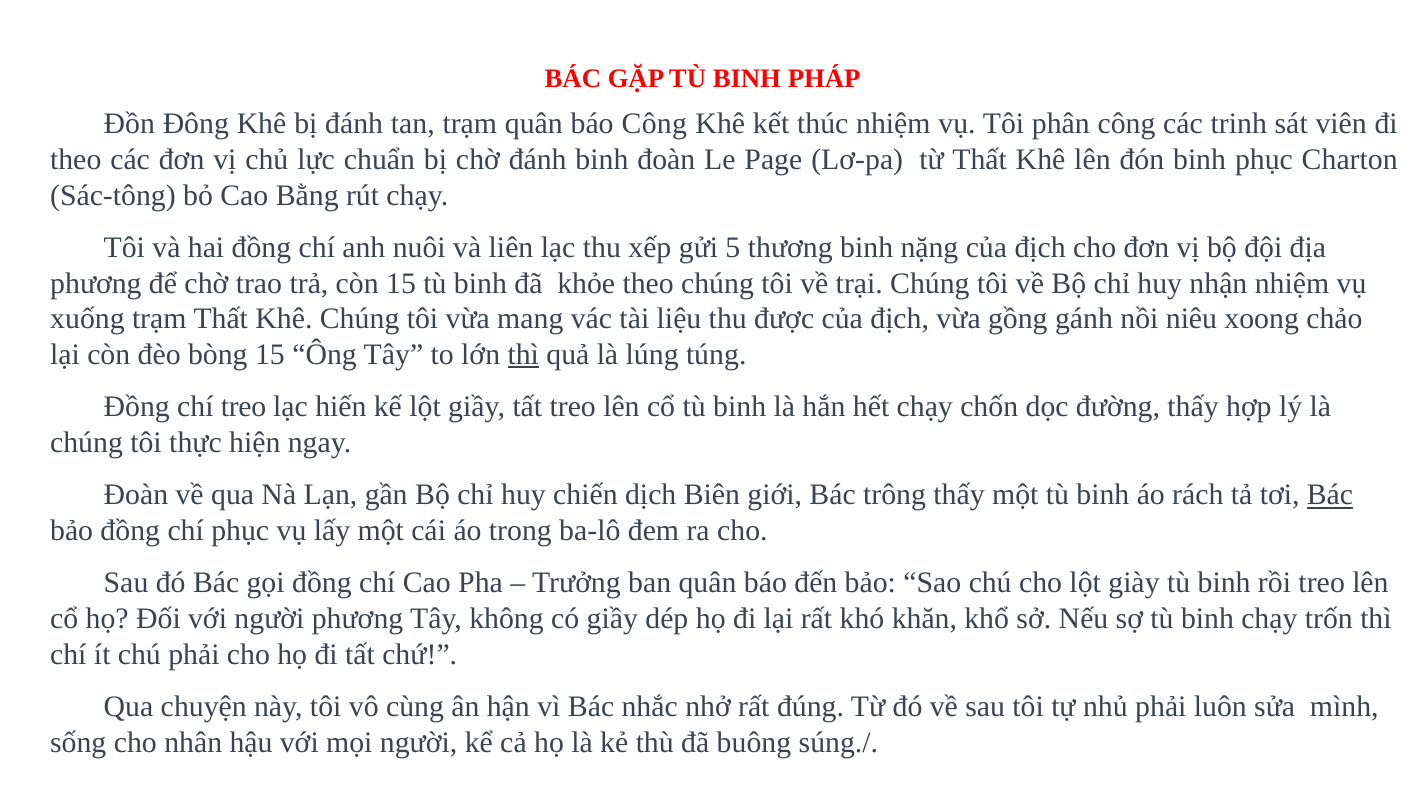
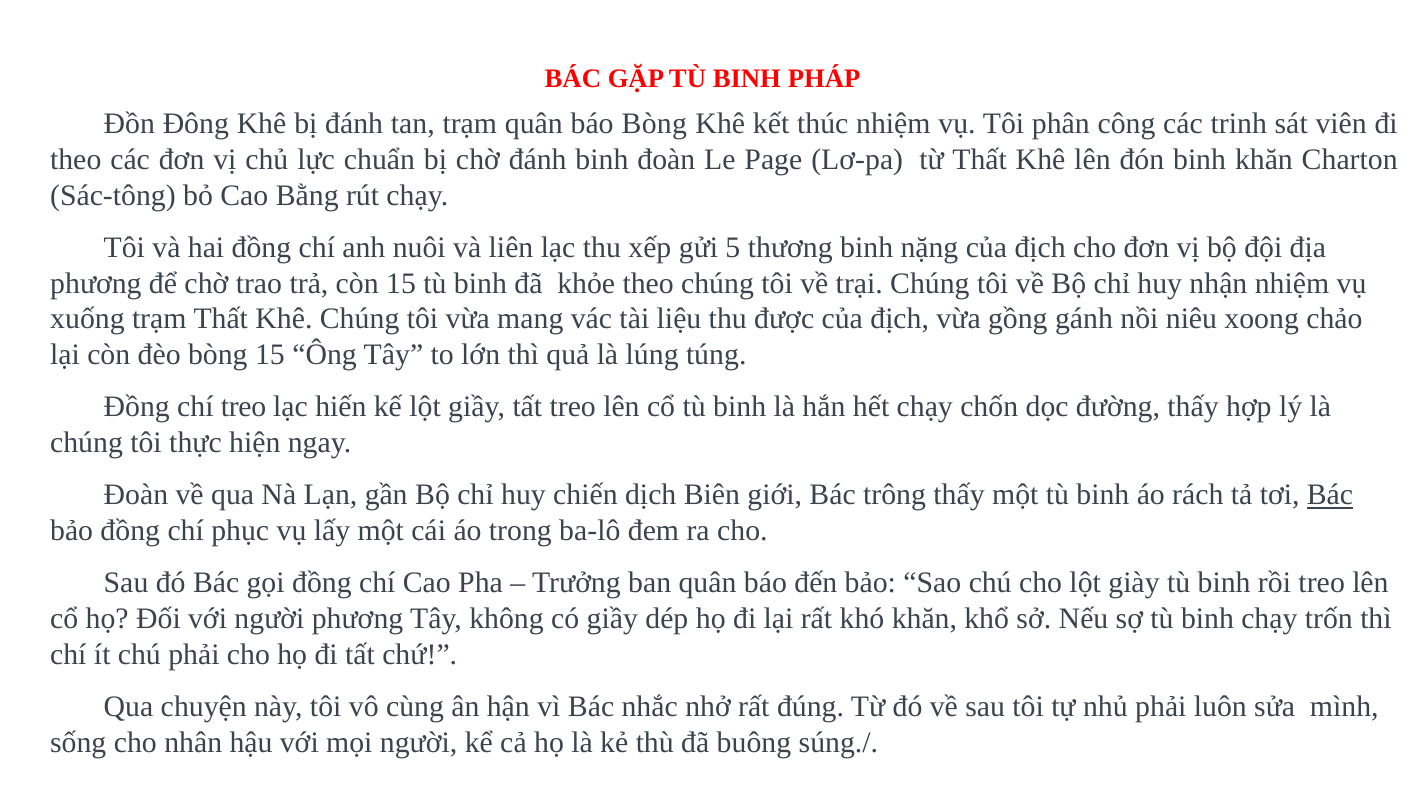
báo Công: Công -> Bòng (654, 124)
binh phục: phục -> khăn (1264, 160)
thì underline: present -> none (523, 355)
